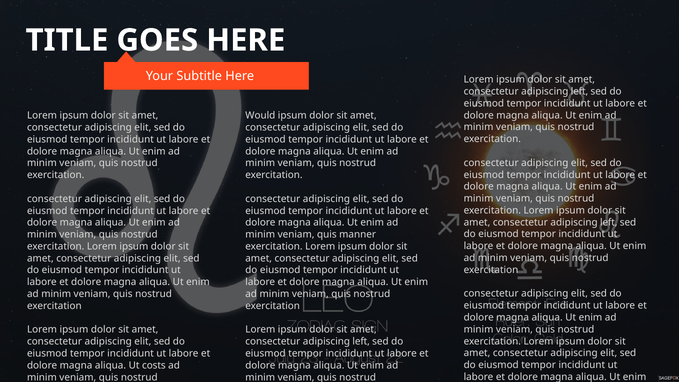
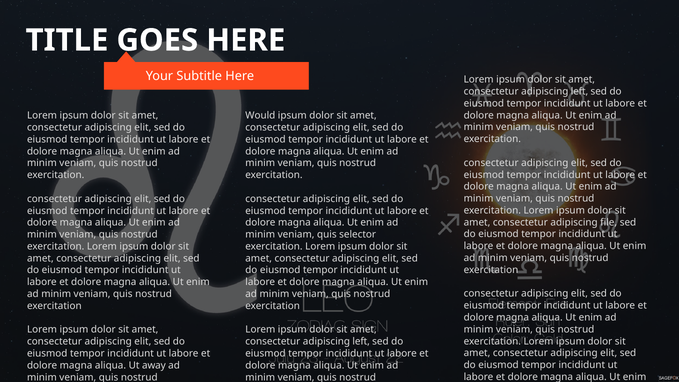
left: left -> file (609, 222)
manner: manner -> selector (358, 235)
costs: costs -> away (154, 365)
